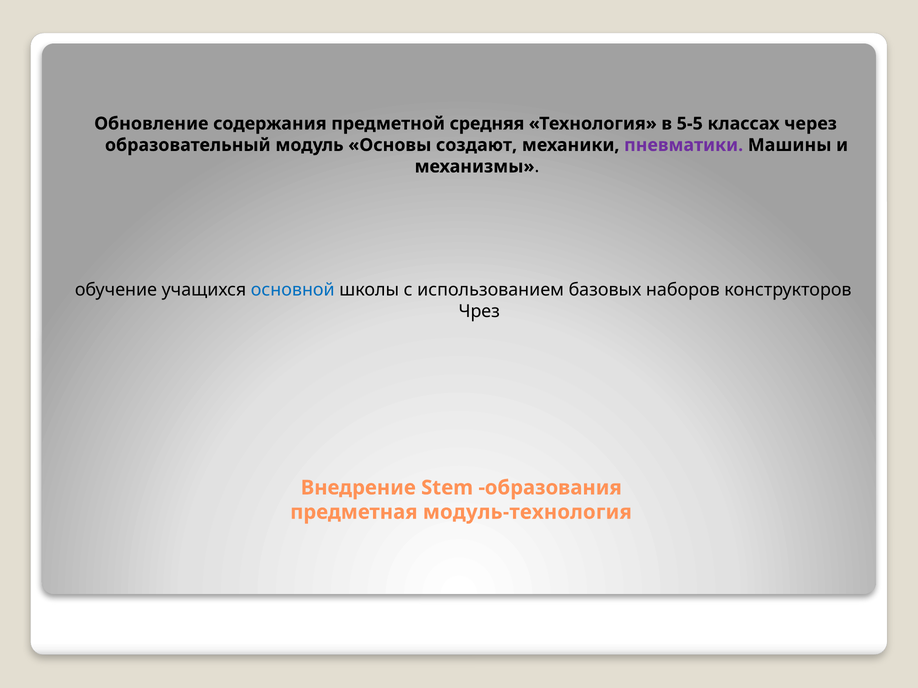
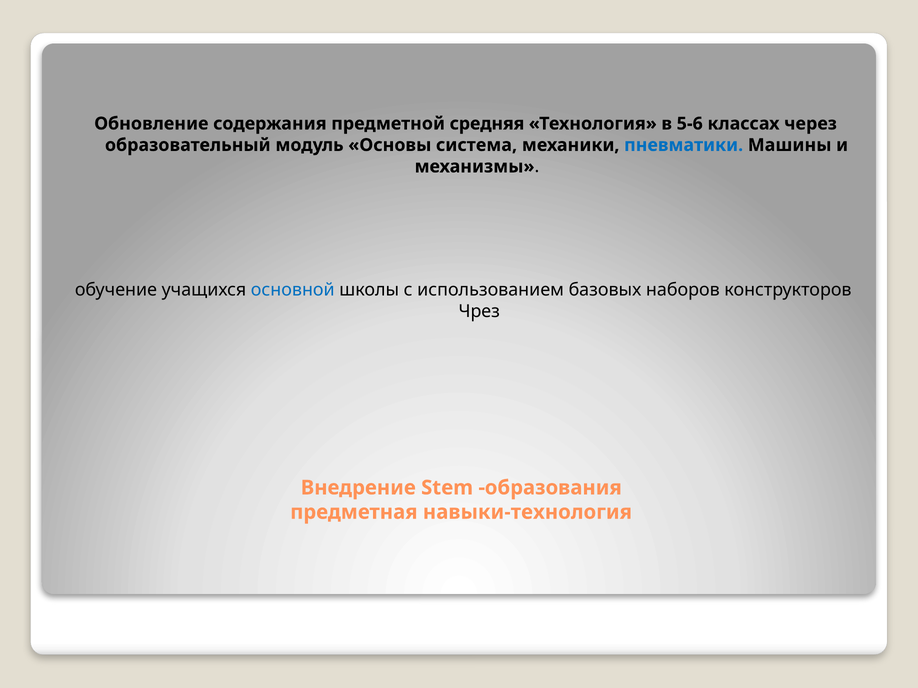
5-5: 5-5 -> 5-6 (690, 124)
создают: создают -> система (477, 145)
пневматики colour: purple -> blue (684, 145)
модуль-технология: модуль-технология -> навыки-технология (527, 512)
